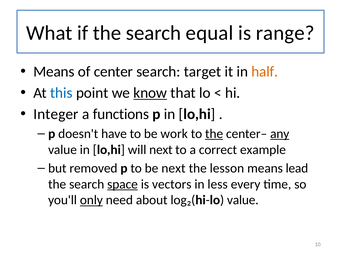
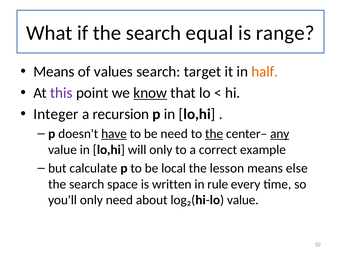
center: center -> values (113, 72)
this colour: blue -> purple (61, 93)
functions: functions -> recursion (121, 114)
have underline: none -> present (114, 134)
be work: work -> need (174, 134)
will next: next -> only (161, 149)
removed: removed -> calculate (93, 168)
be next: next -> local (174, 168)
lead: lead -> else (297, 168)
space underline: present -> none (123, 184)
vectors: vectors -> written (172, 184)
less: less -> rule (218, 184)
only underline: present -> none (91, 200)
